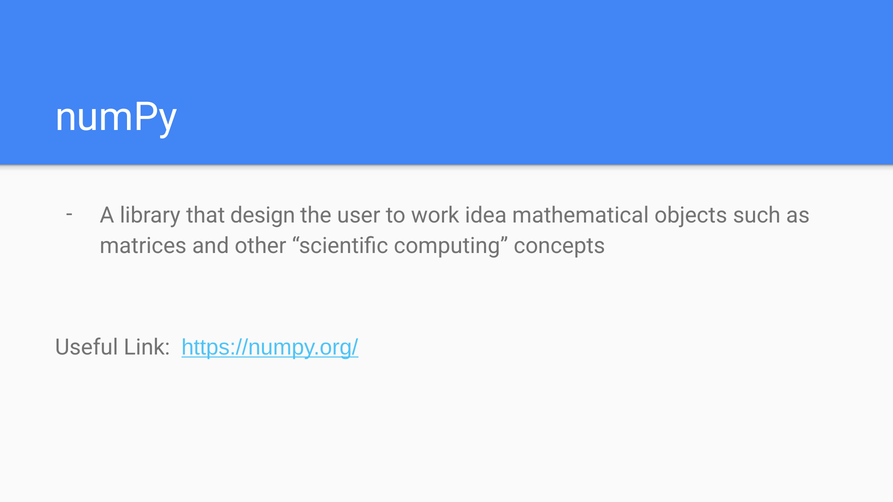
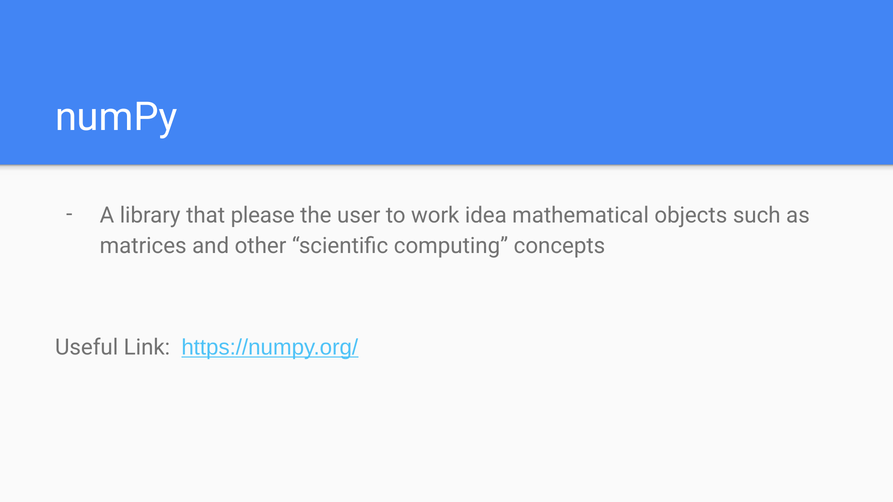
design: design -> please (263, 215)
